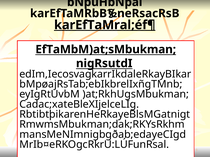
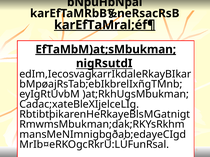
EfTaMbM)at;sMbukman underline: none -> present (106, 50)
